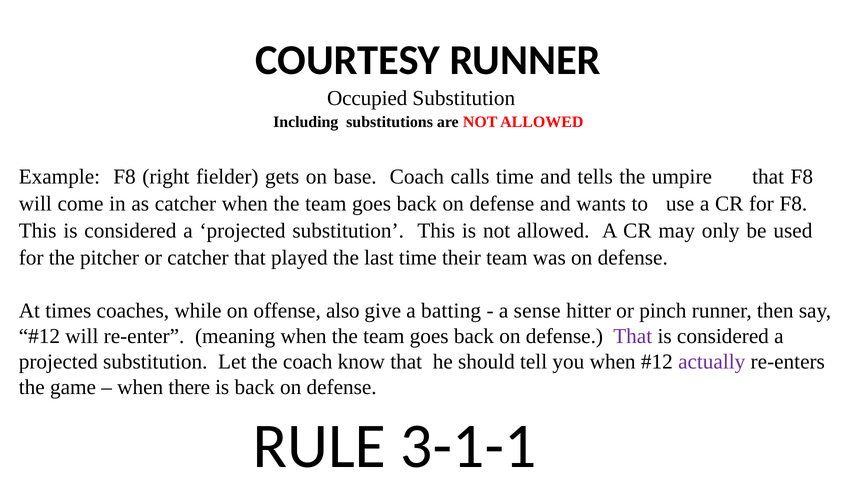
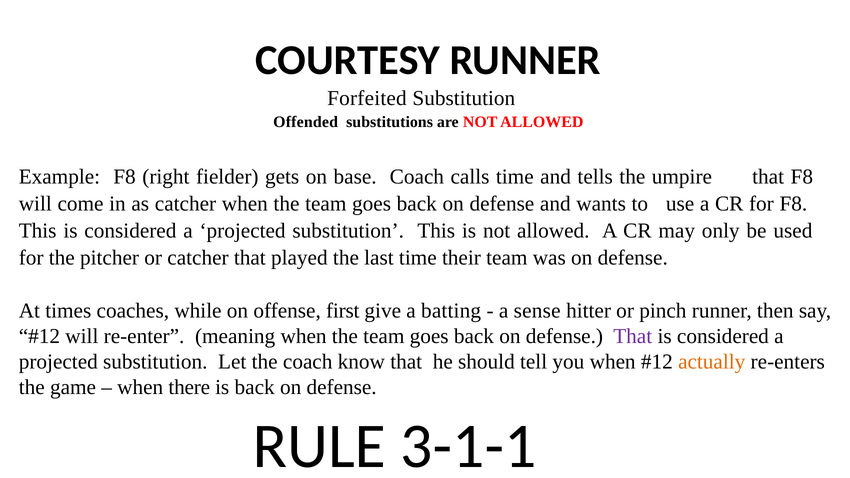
Occupied: Occupied -> Forfeited (367, 98)
Including: Including -> Offended (306, 122)
also: also -> first (343, 311)
actually colour: purple -> orange (712, 362)
